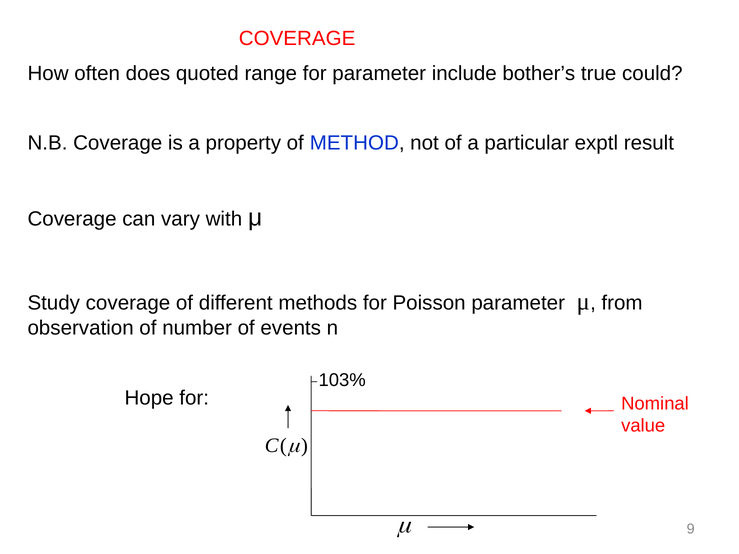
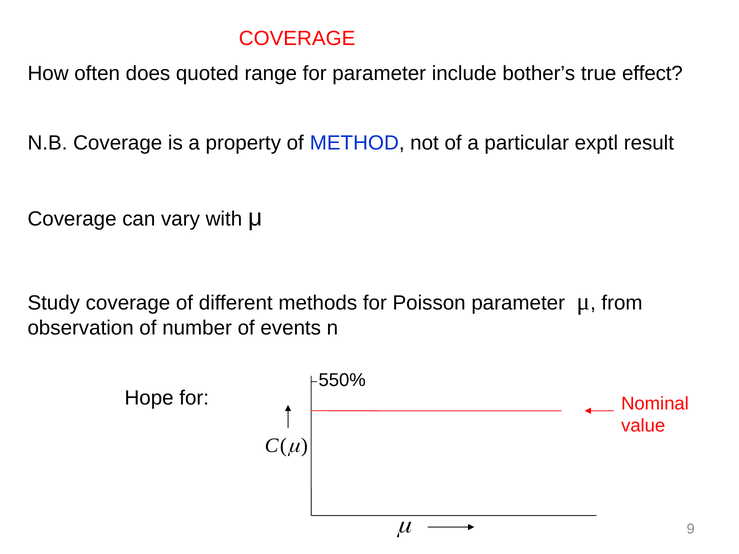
could: could -> effect (652, 73)
103%: 103% -> 550% (342, 380)
